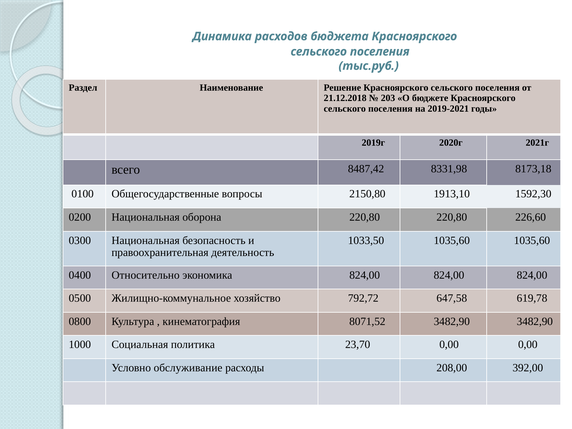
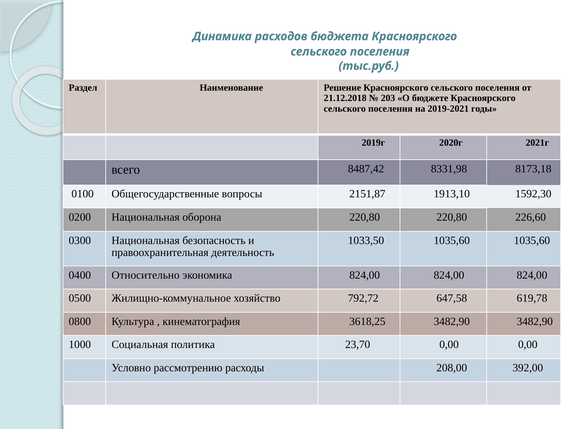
2150,80: 2150,80 -> 2151,87 (367, 194)
8071,52: 8071,52 -> 3618,25 (367, 321)
обслуживание: обслуживание -> рассмотрению (188, 368)
